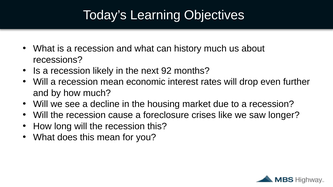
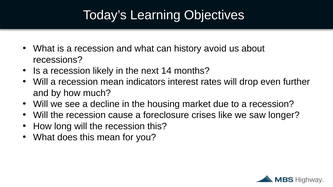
history much: much -> avoid (215, 49)
92: 92 -> 14 (166, 71)
economic: economic -> indicators (146, 82)
